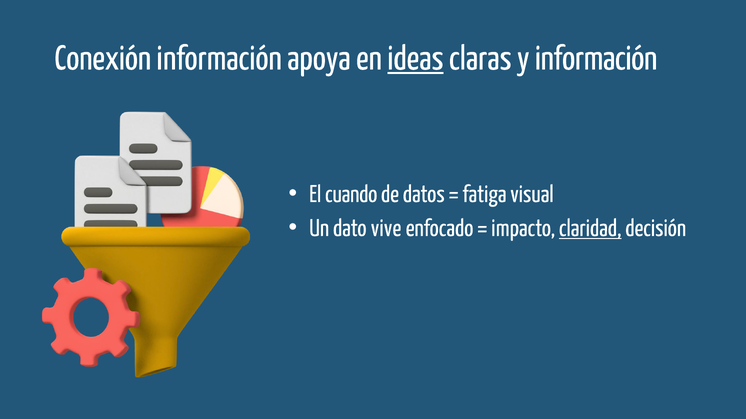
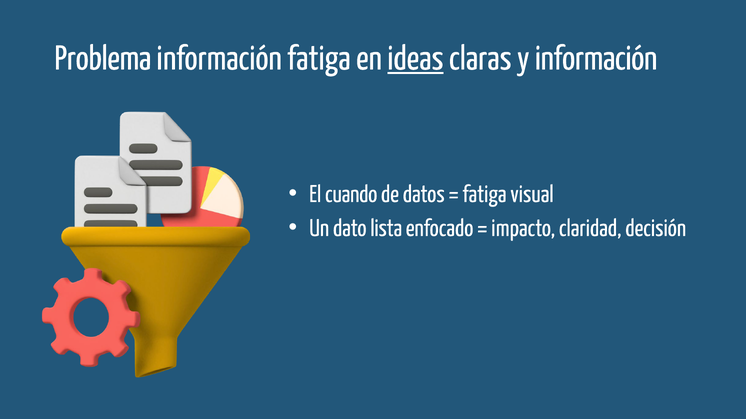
Conexión: Conexión -> Problema (103, 58)
información apoya: apoya -> fatiga (319, 58)
vive: vive -> lista (386, 228)
claridad underline: present -> none (590, 228)
